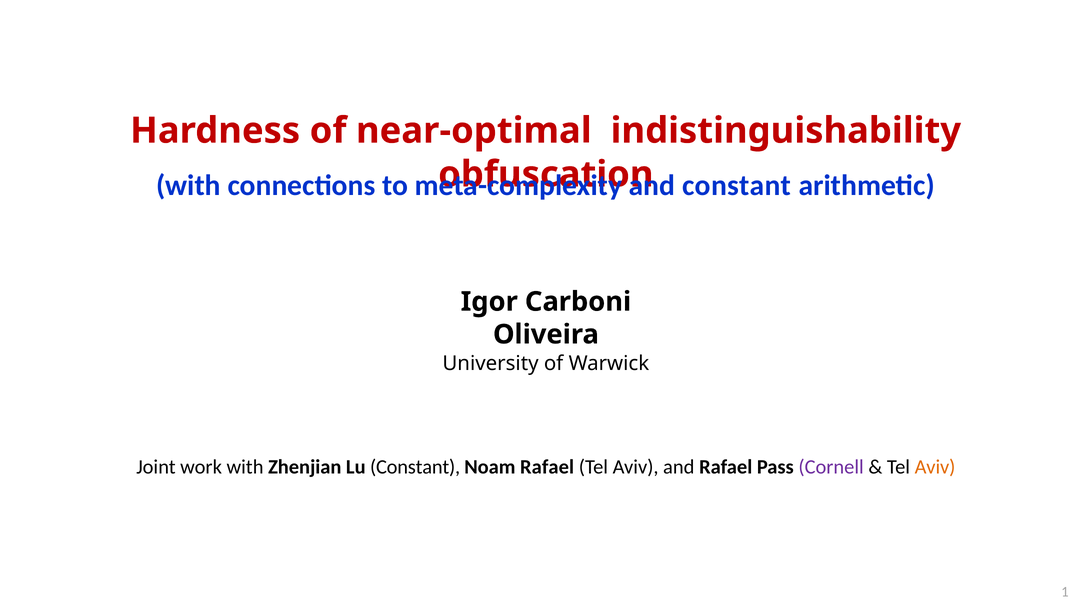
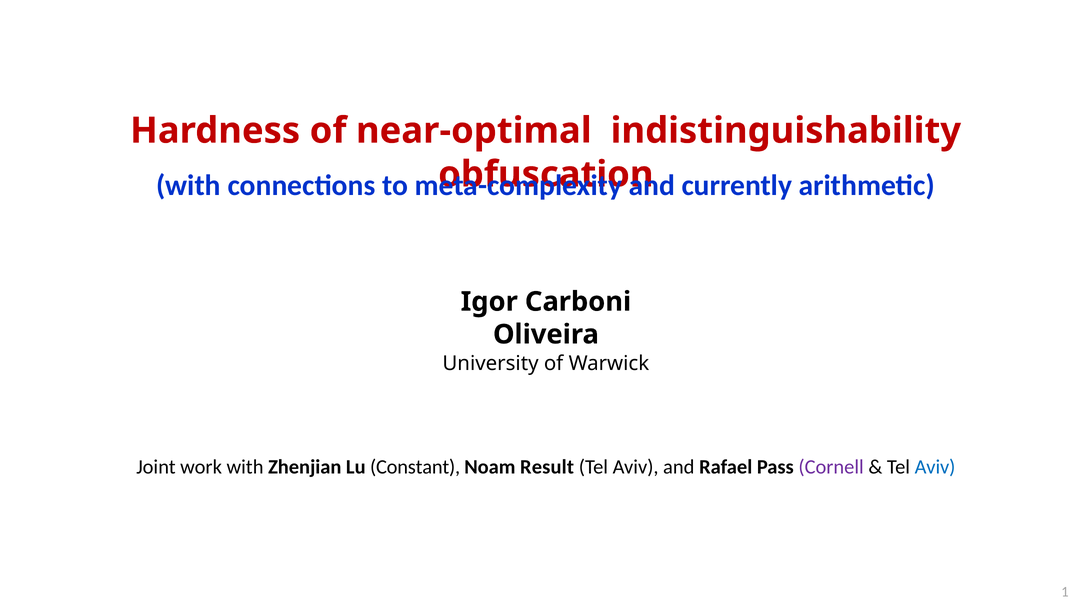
constant: constant -> currently (737, 185)
Noam Rafael: Rafael -> Result (547, 467)
Aviv colour: orange -> blue (935, 467)
